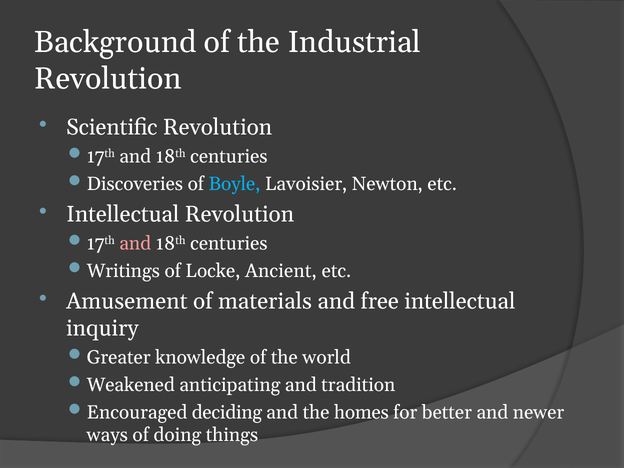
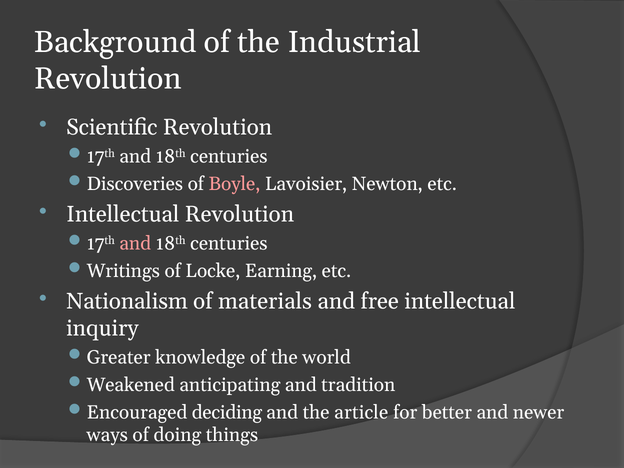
Boyle colour: light blue -> pink (235, 184)
Ancient: Ancient -> Earning (281, 271)
Amusement: Amusement -> Nationalism (127, 301)
homes: homes -> article (361, 412)
